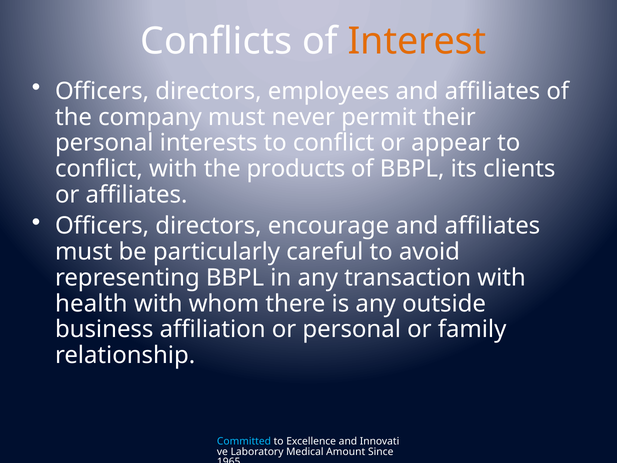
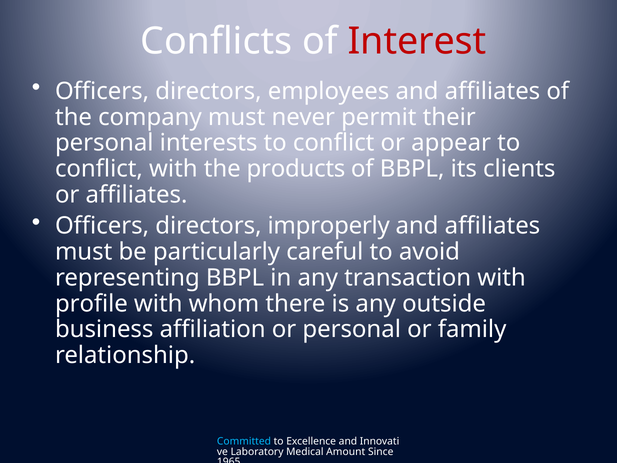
Interest colour: orange -> red (417, 41)
encourage: encourage -> improperly (329, 226)
health: health -> profile (91, 303)
